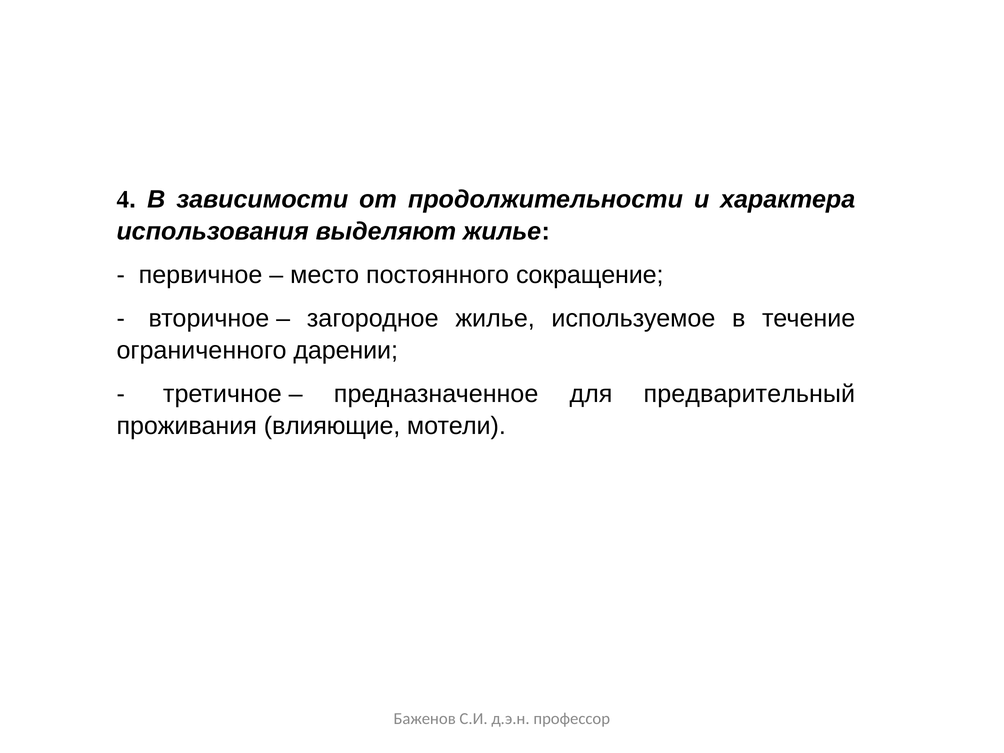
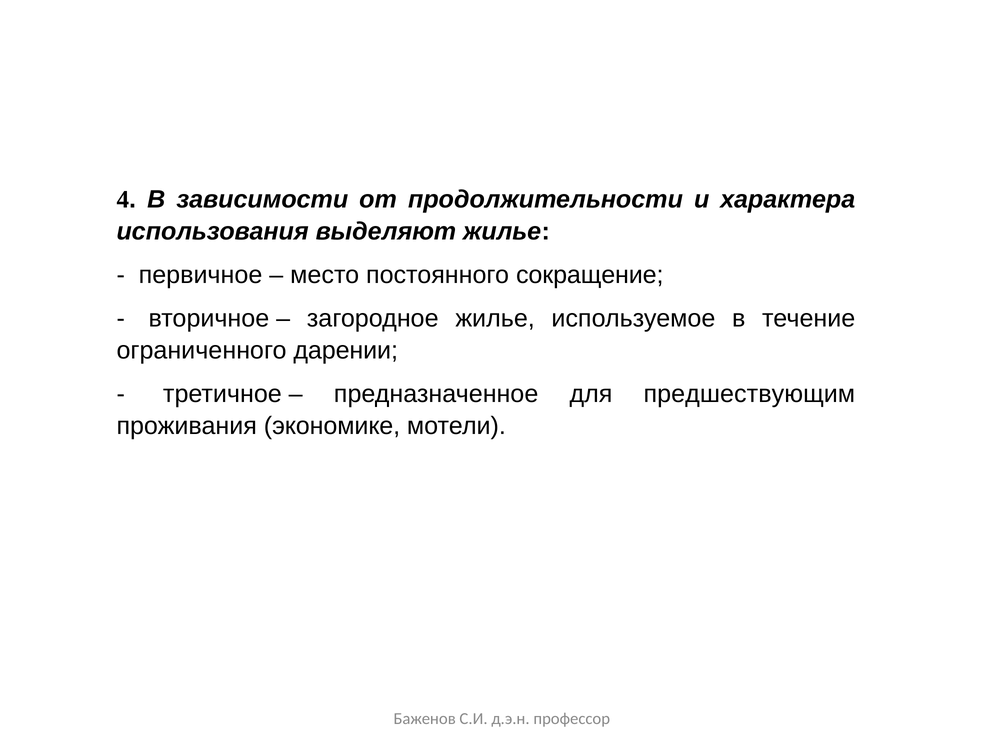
предварительный: предварительный -> предшествующим (749, 394)
влияющие: влияющие -> экономике (332, 426)
